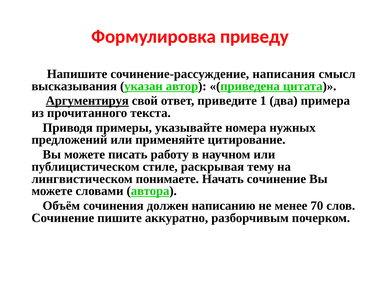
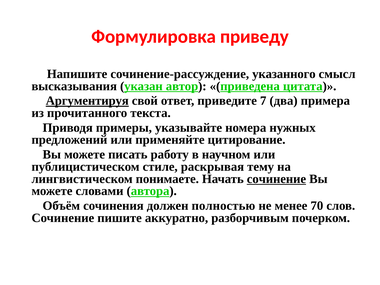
написания: написания -> указанного (284, 74)
1: 1 -> 7 (263, 101)
сочинение underline: none -> present (276, 179)
написанию: написанию -> полностью (223, 206)
